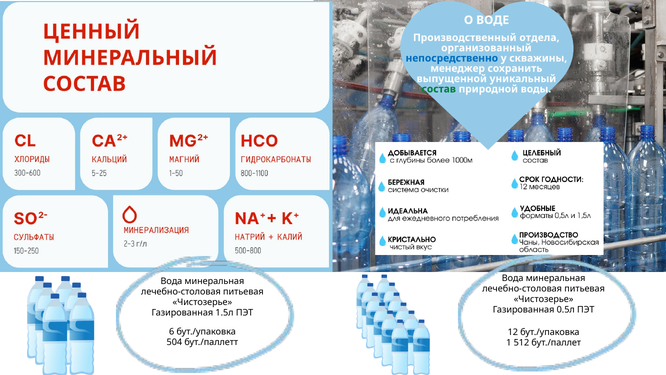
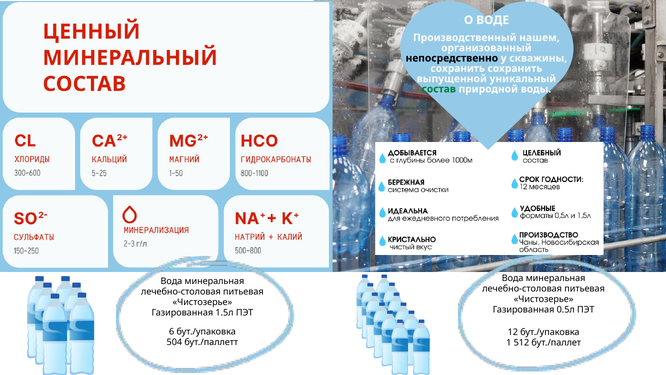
отдела: отдела -> нашем (539, 38)
непосредственно colour: blue -> black (452, 58)
менеджер: менеджер -> сохранить (458, 68)
